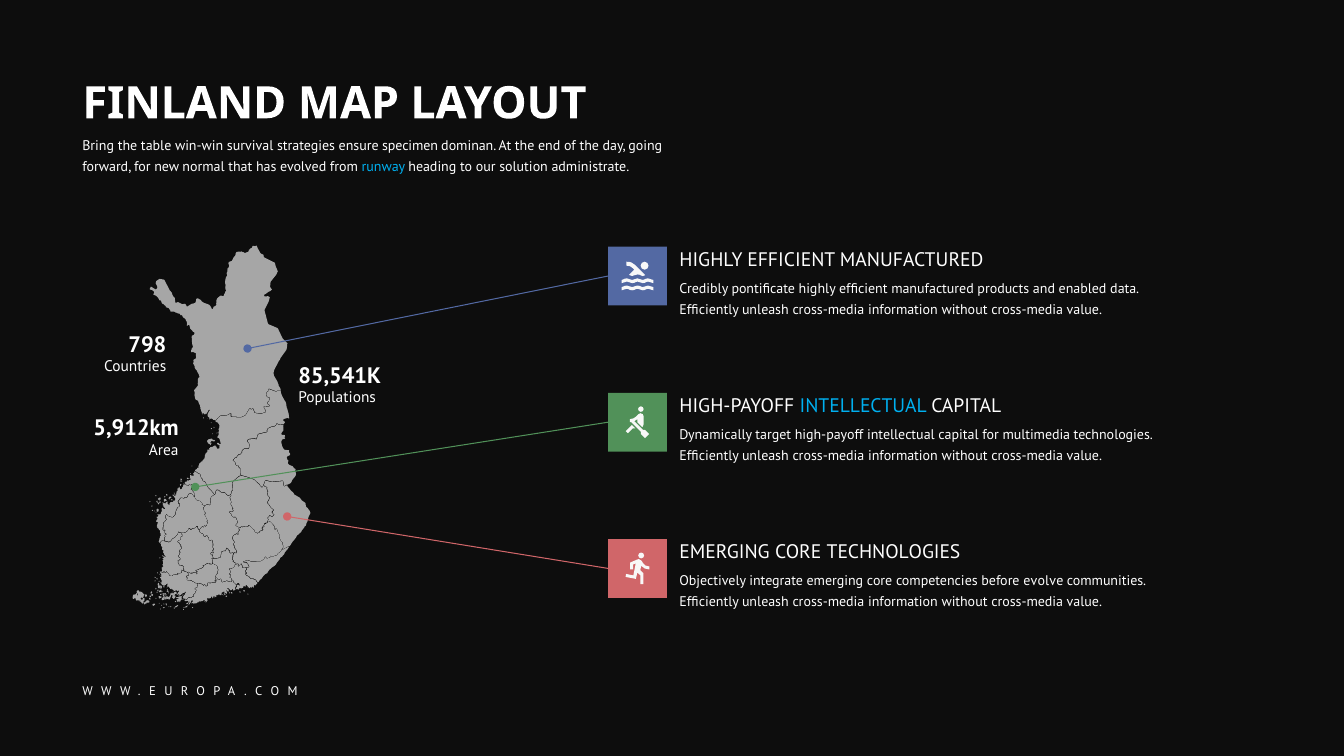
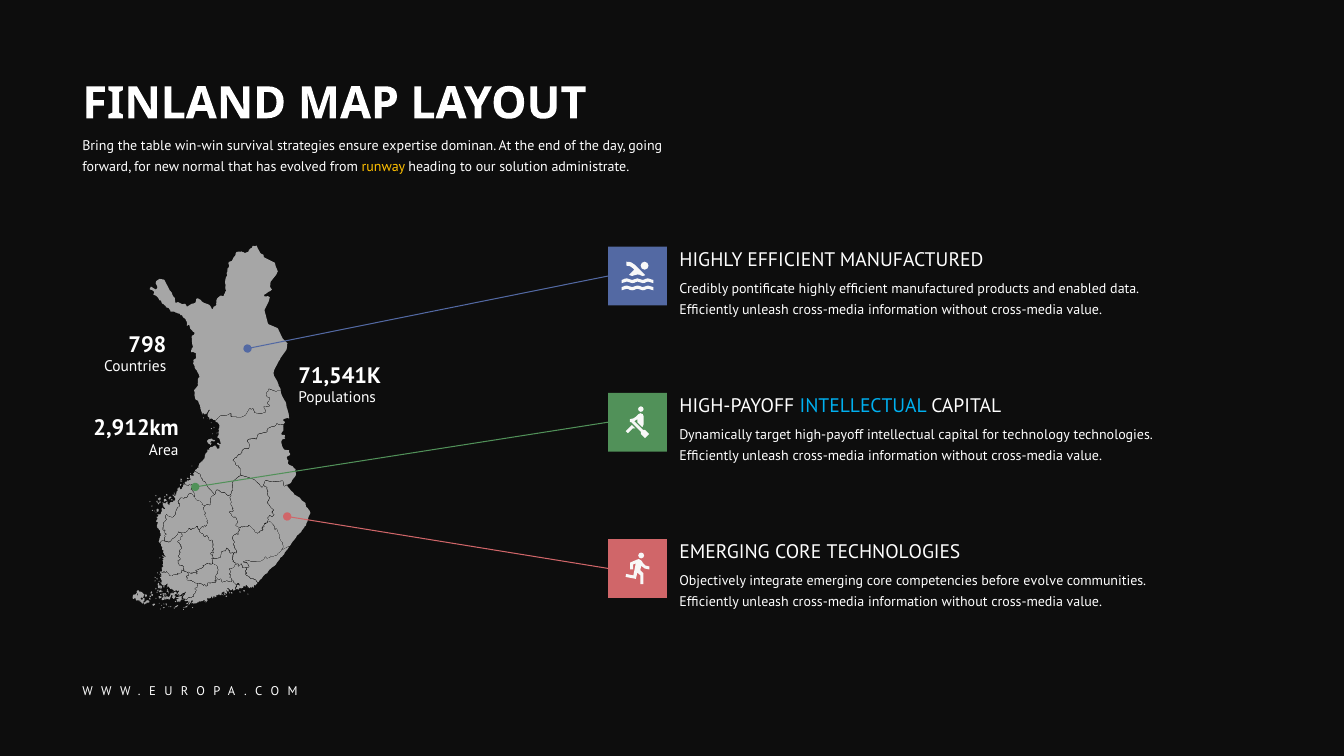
specimen: specimen -> expertise (410, 146)
runway colour: light blue -> yellow (383, 167)
85,541K: 85,541K -> 71,541K (340, 376)
5,912km: 5,912km -> 2,912km (136, 428)
multimedia: multimedia -> technology (1036, 435)
